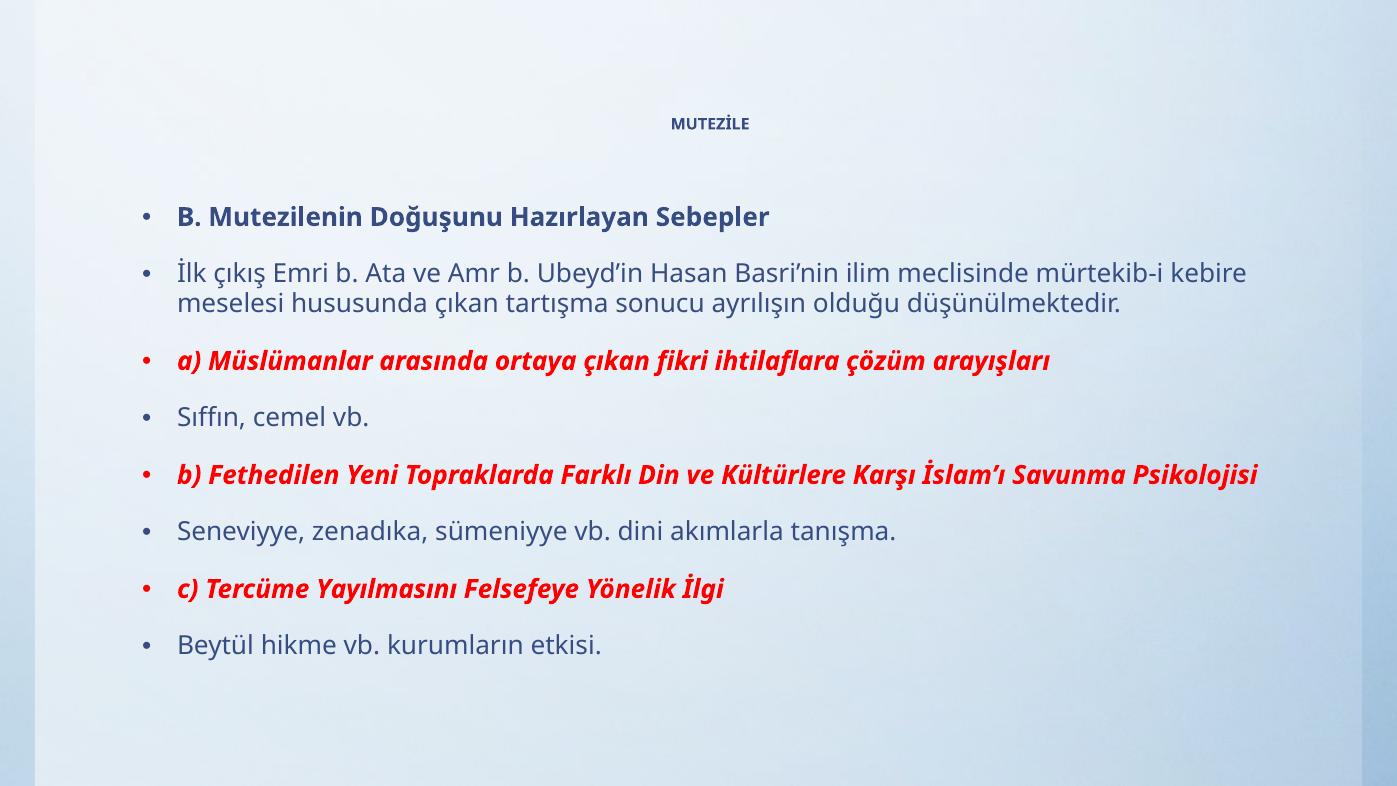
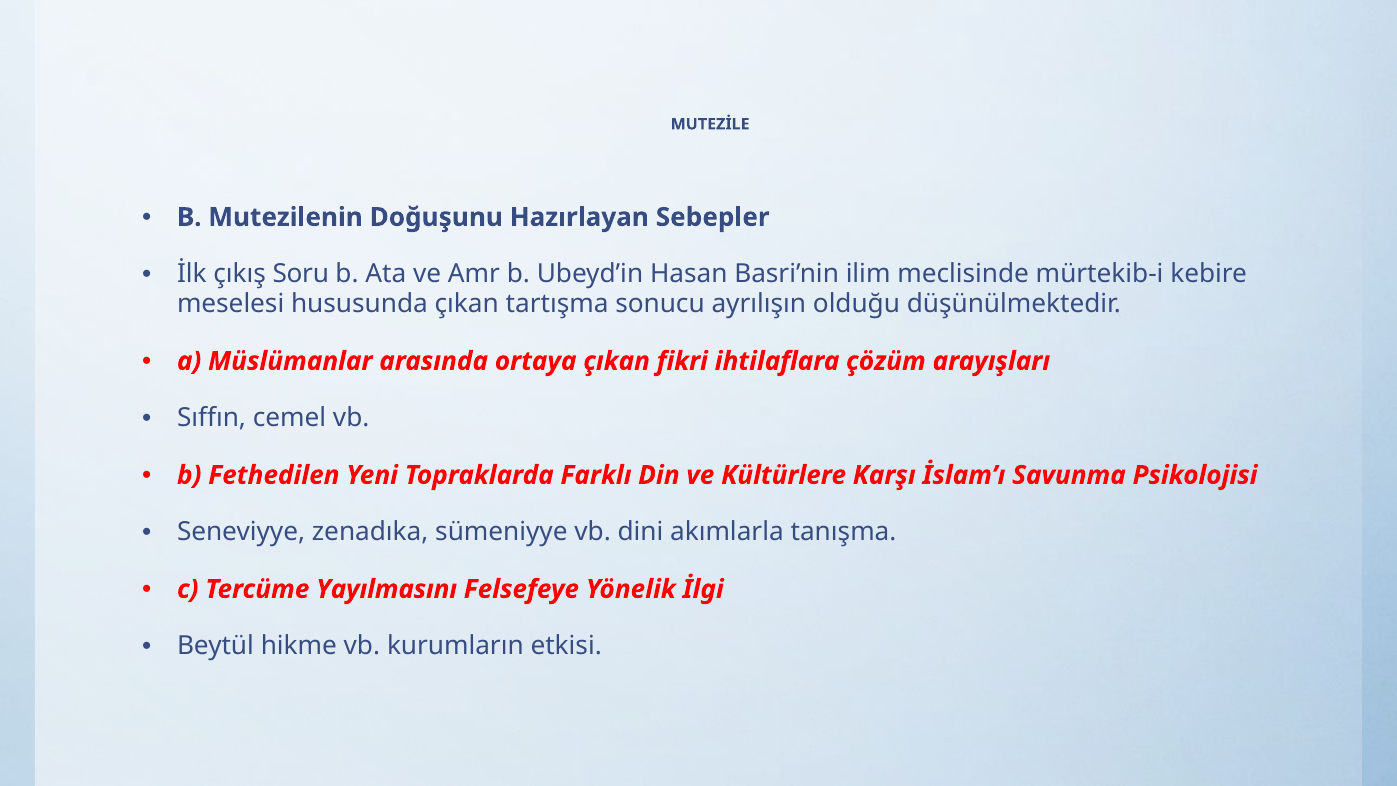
Emri: Emri -> Soru (301, 274)
